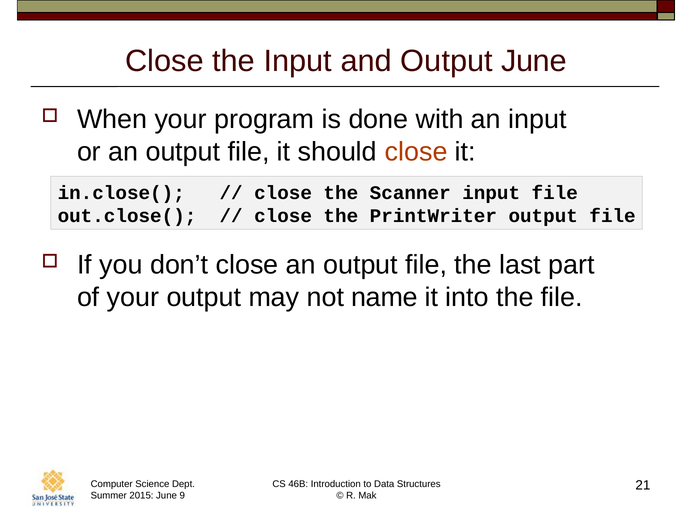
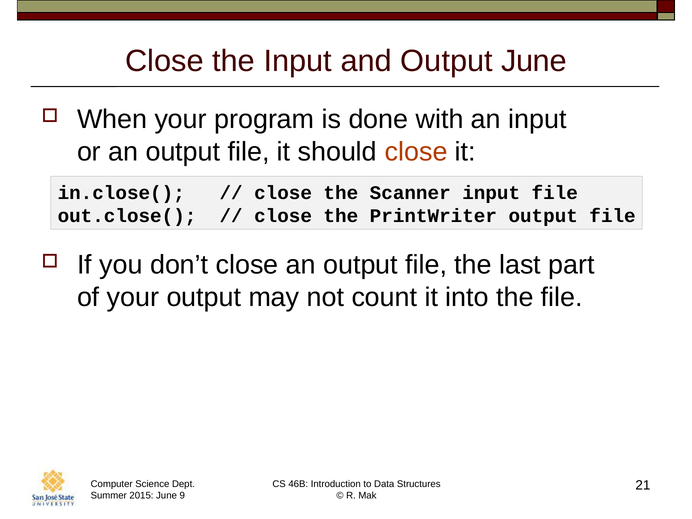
name: name -> count (384, 297)
